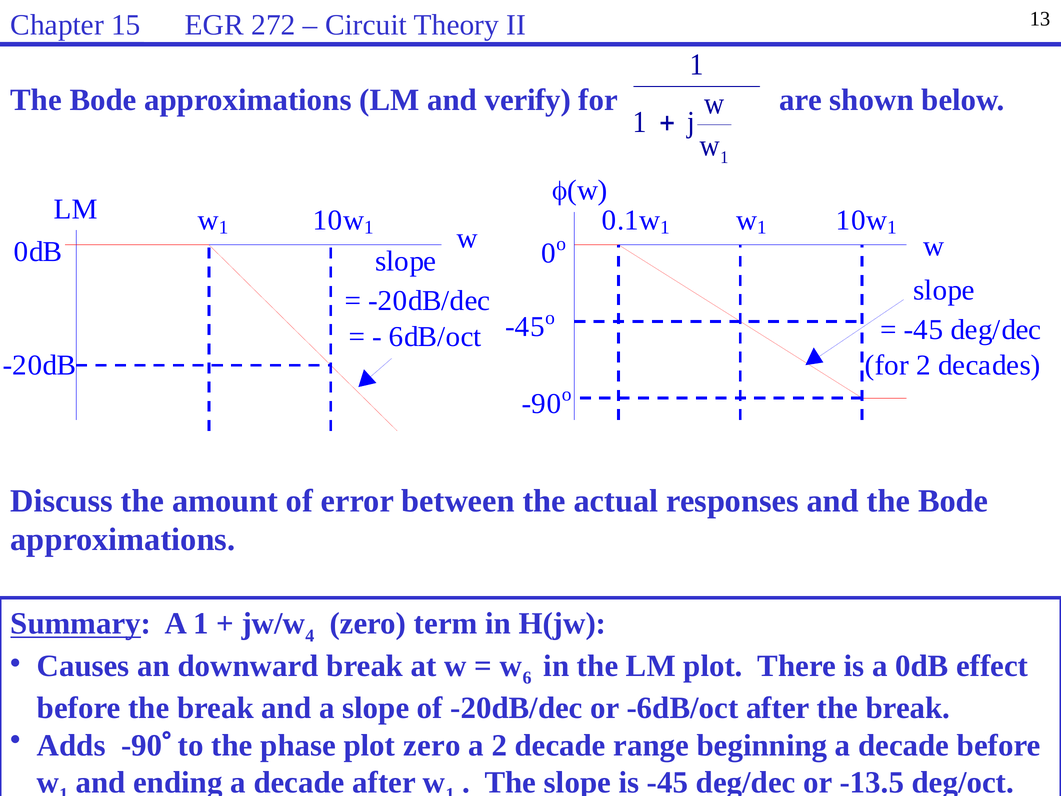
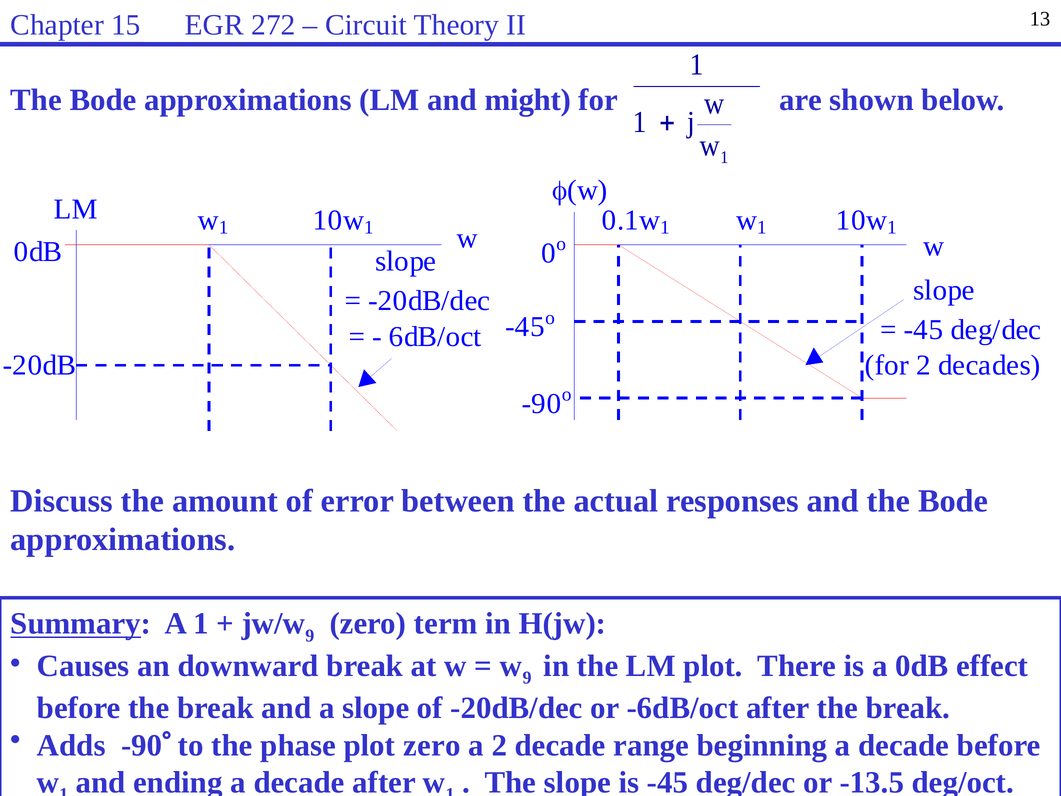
verify: verify -> might (528, 100)
4: 4 -> 9 (310, 636)
w 6: 6 -> 9 (527, 678)
